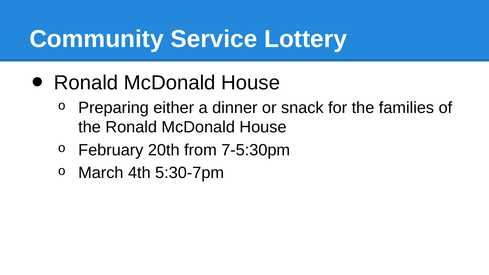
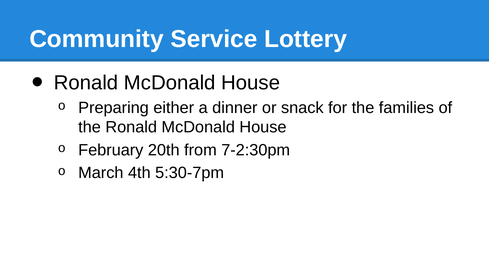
7-5:30pm: 7-5:30pm -> 7-2:30pm (256, 150)
